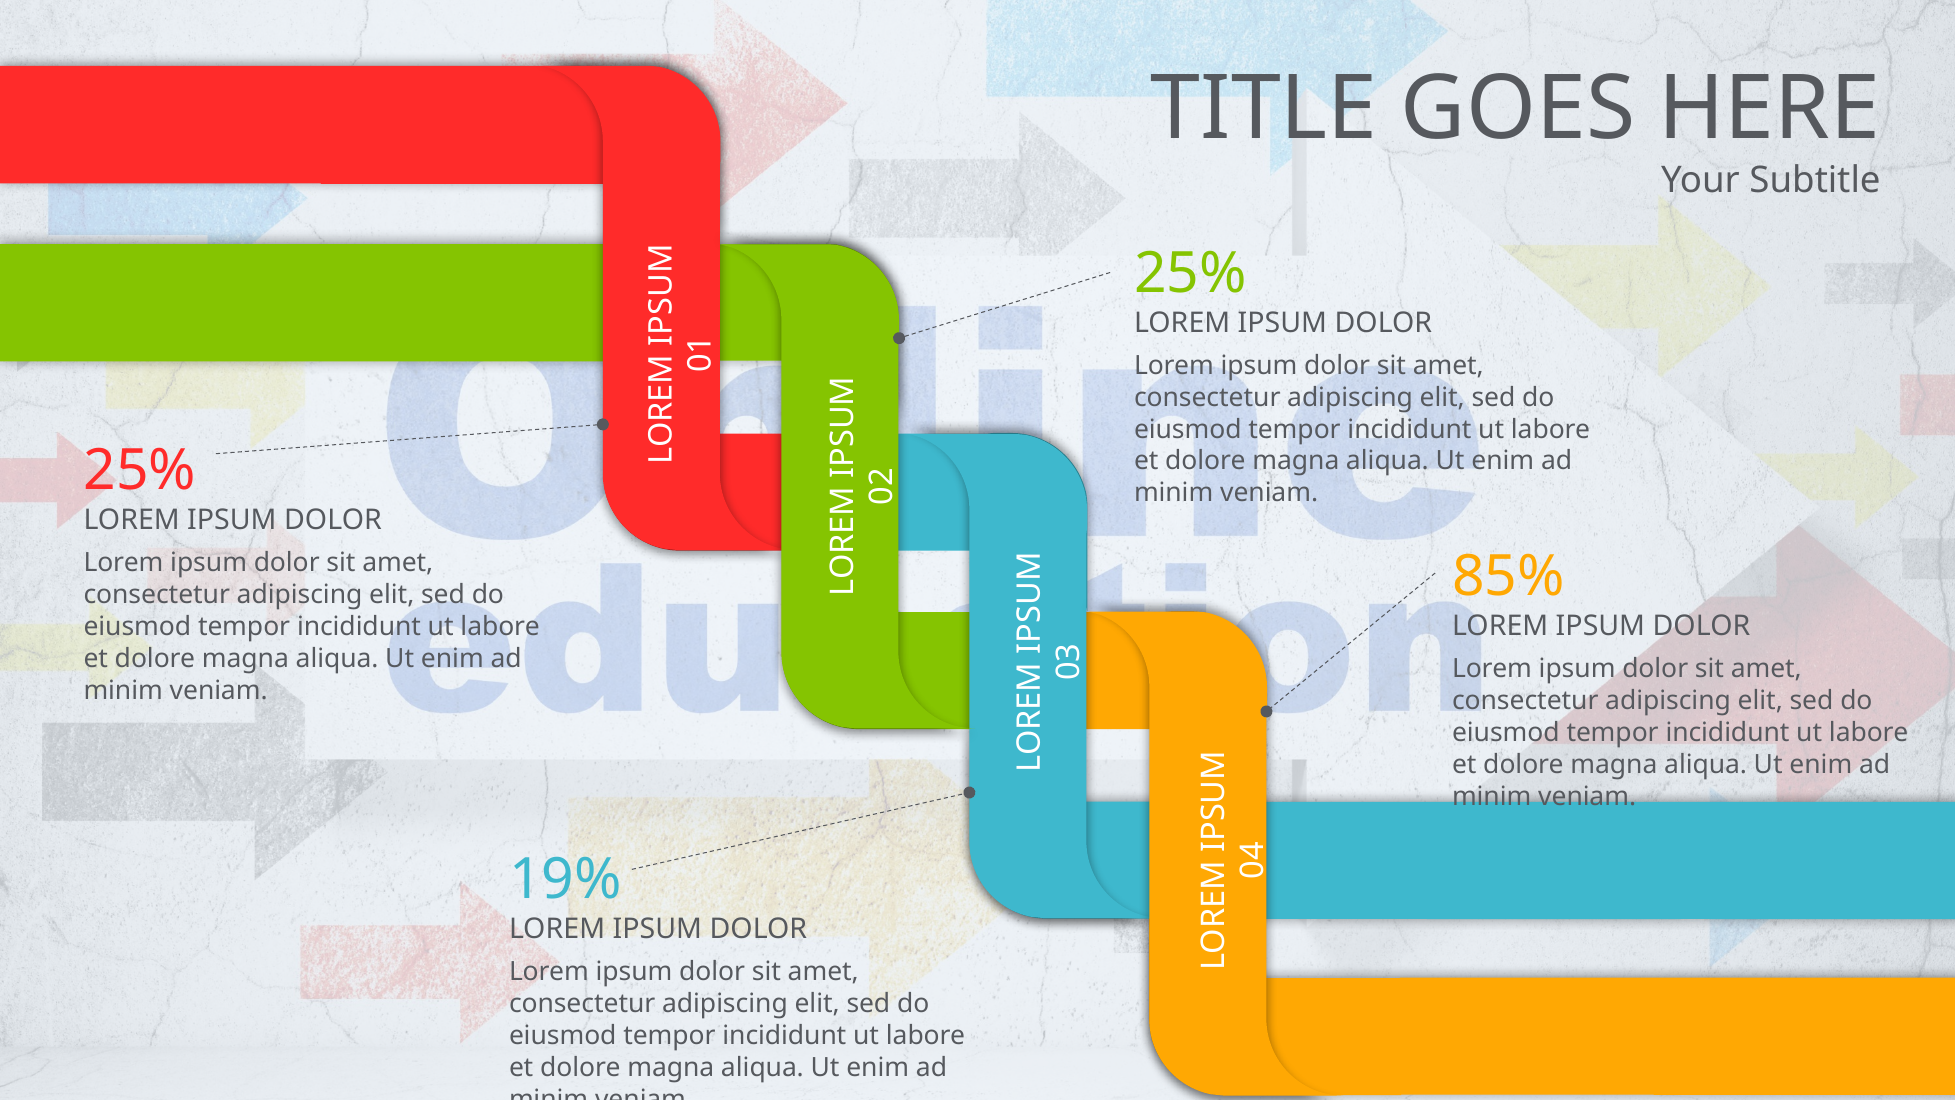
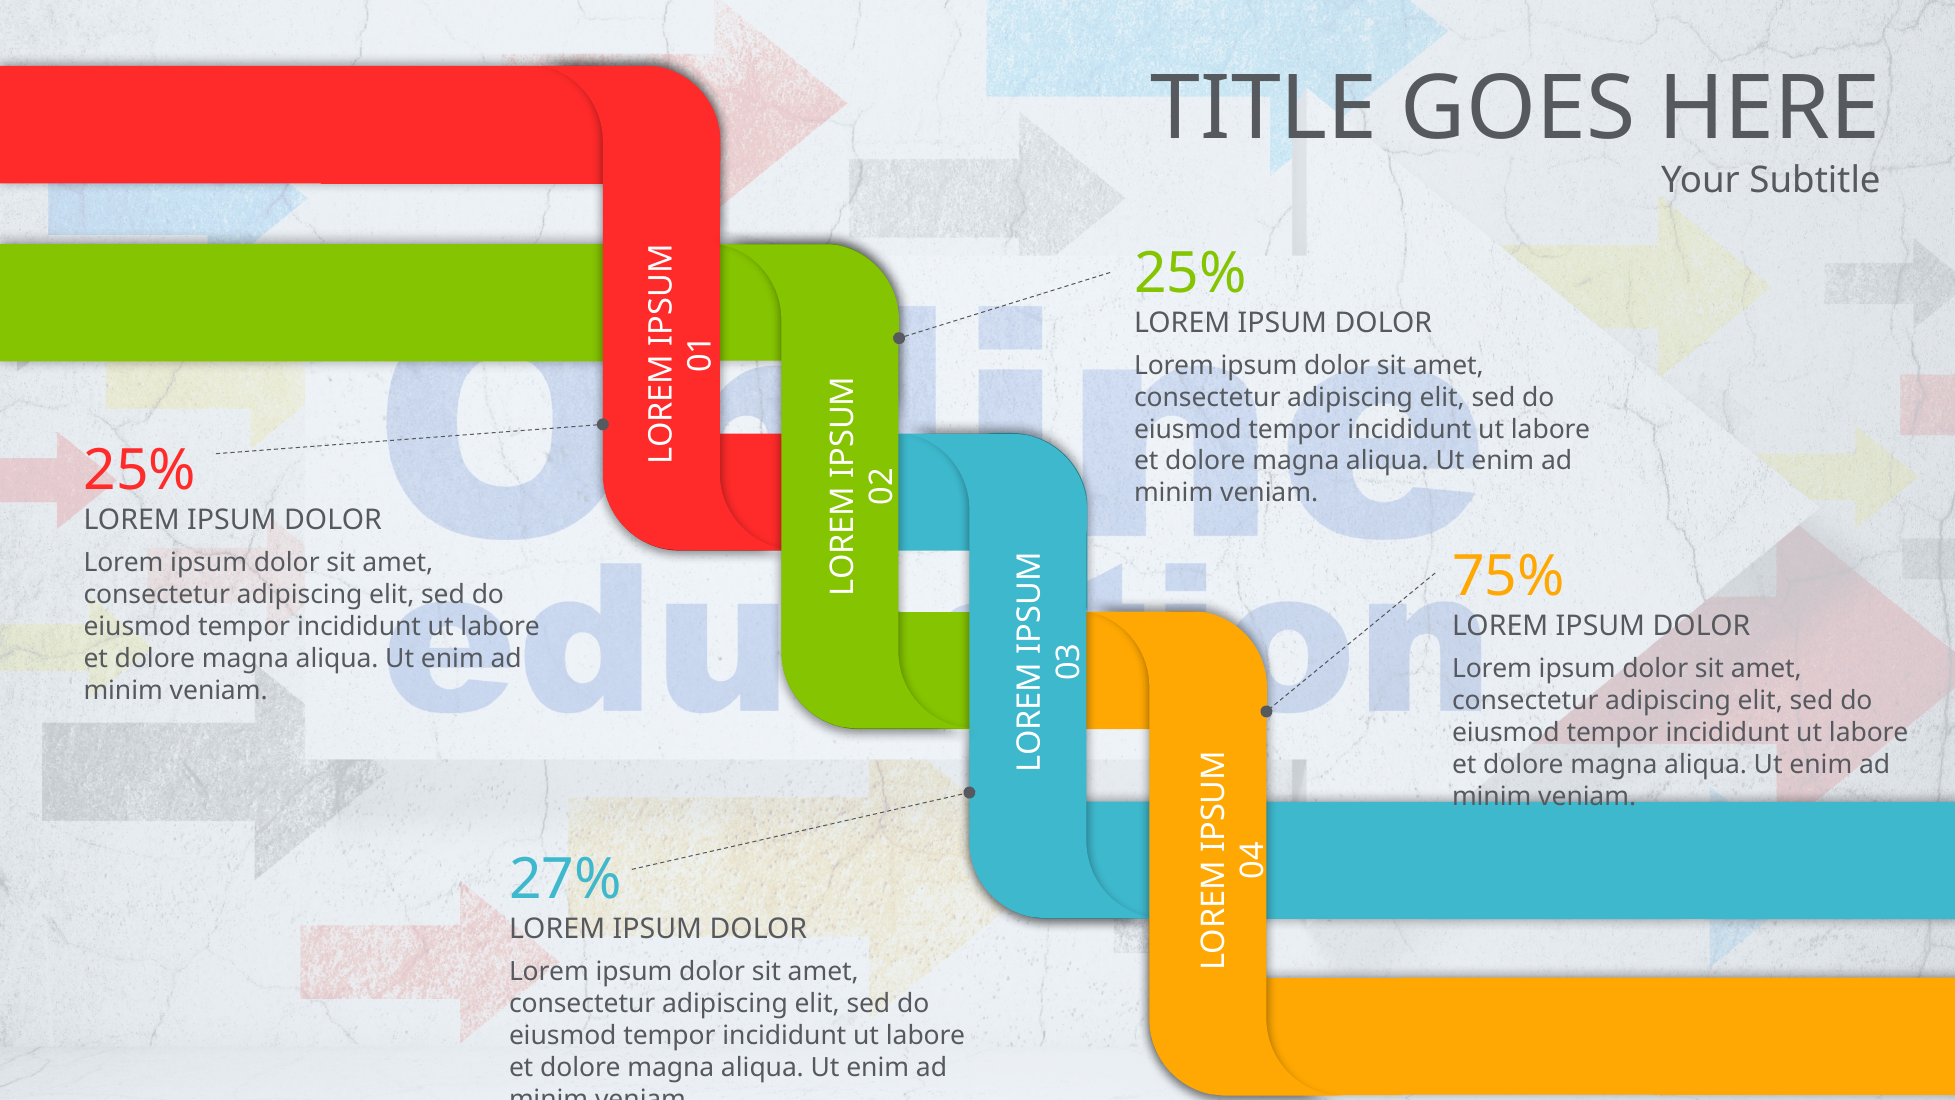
85%: 85% -> 75% (1508, 577)
19%: 19% -> 27% (565, 880)
